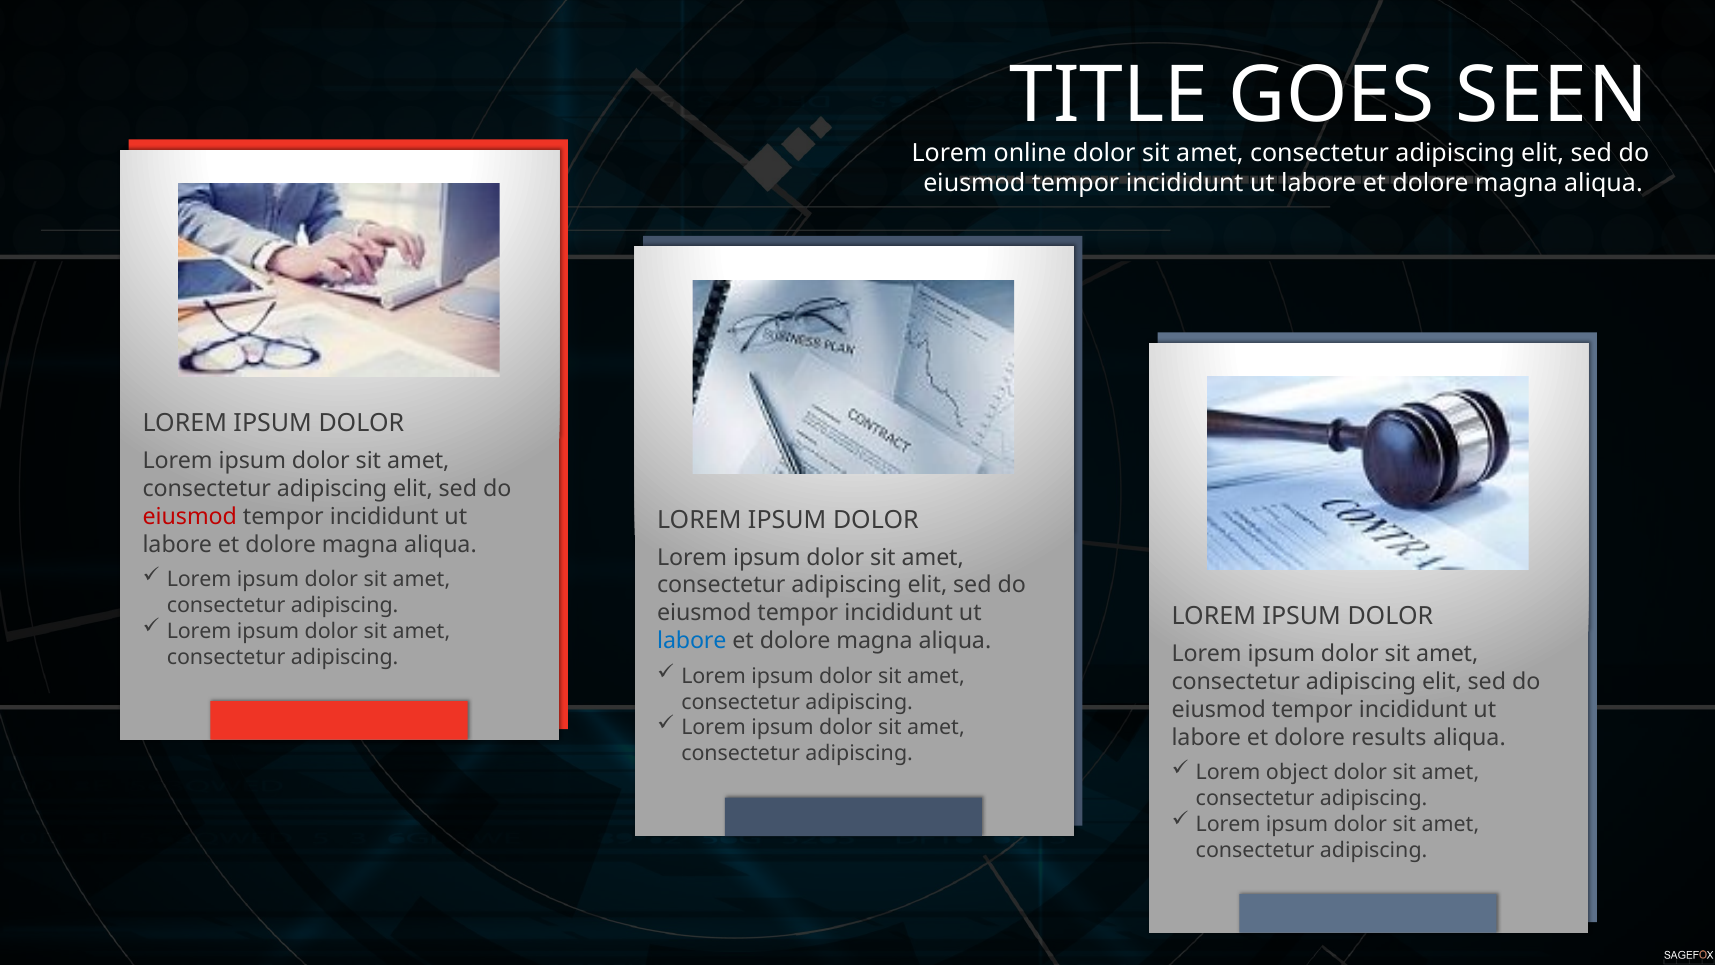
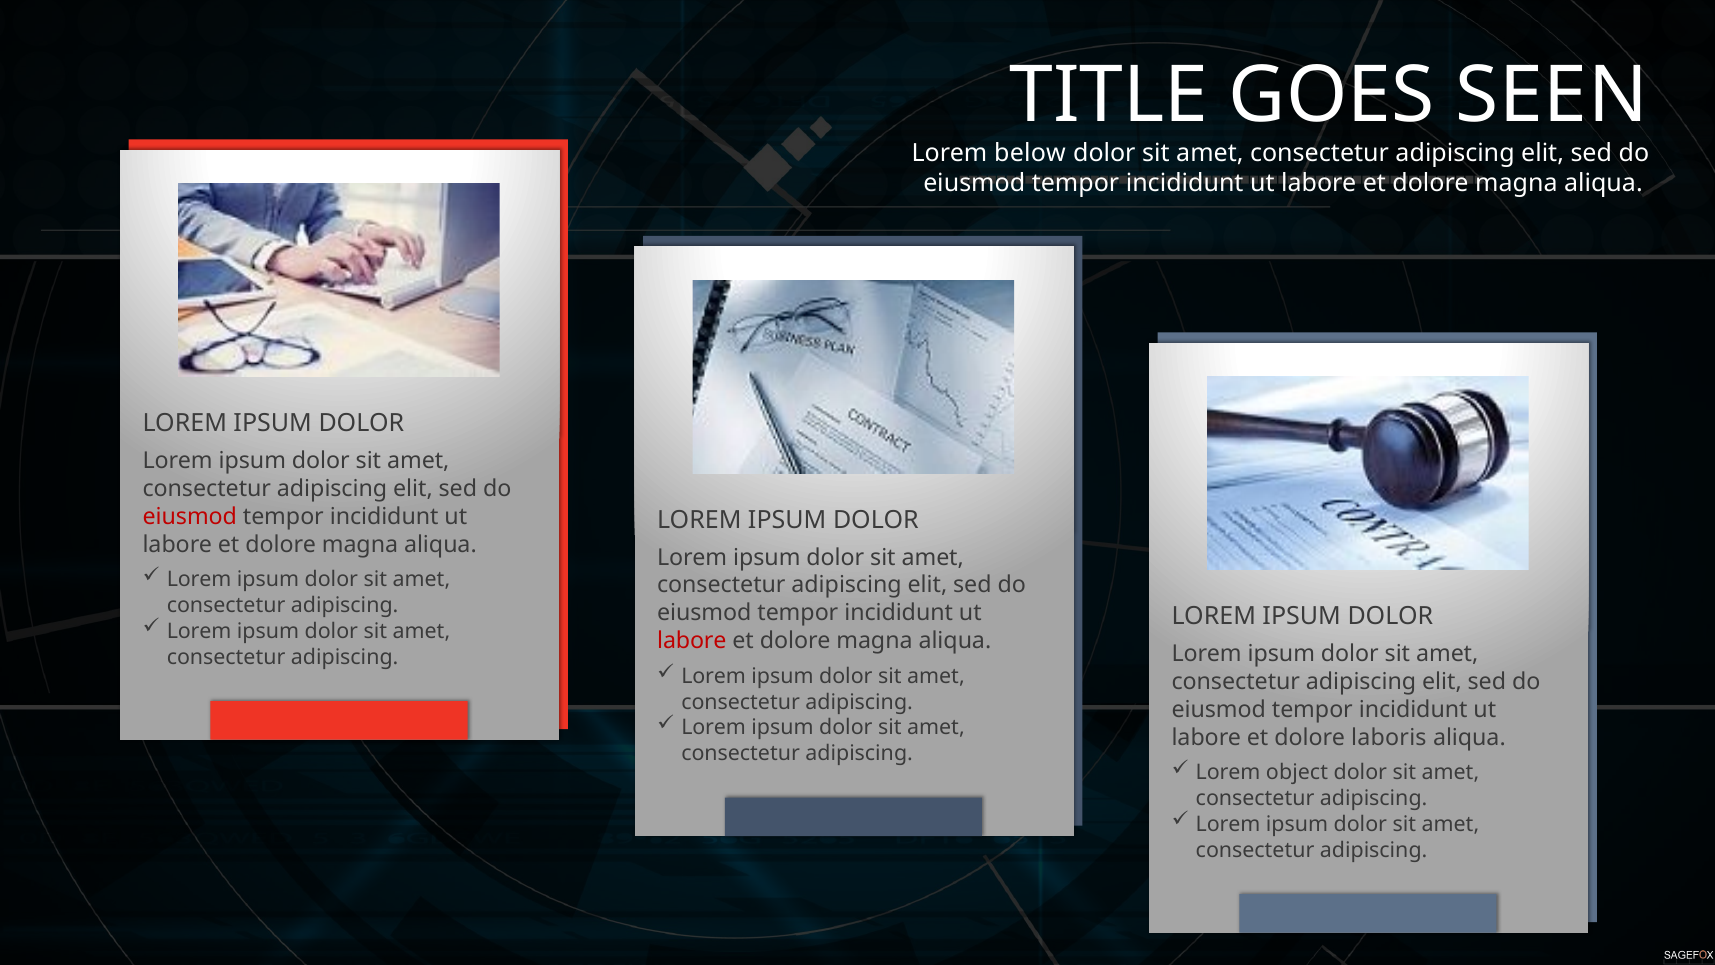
online: online -> below (1030, 154)
labore colour: blue -> red (692, 641)
results: results -> laboris (1389, 737)
